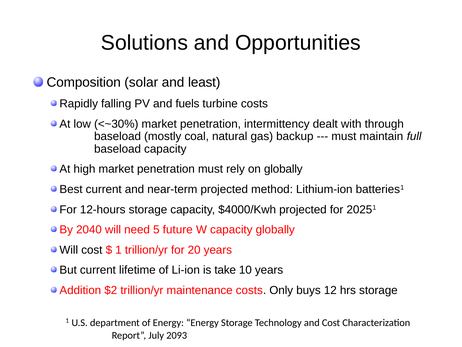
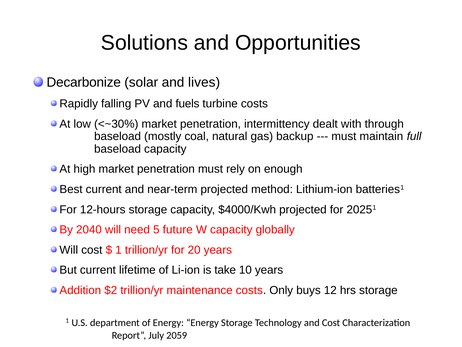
Composition: Composition -> Decarbonize (84, 82)
least: least -> lives (204, 82)
on globally: globally -> enough (283, 169)
2093: 2093 -> 2059 (177, 335)
